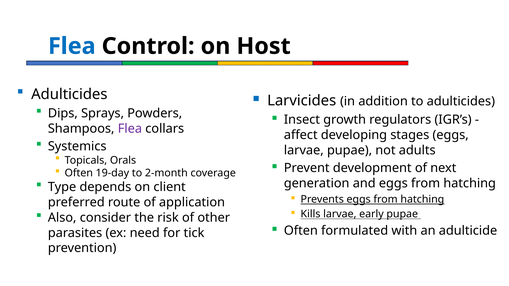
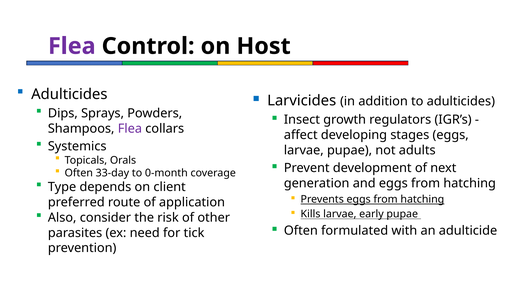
Flea colour: blue -> purple (72, 46)
19-day: 19-day -> 33-day (112, 173)
2-month: 2-month -> 0-month (166, 173)
